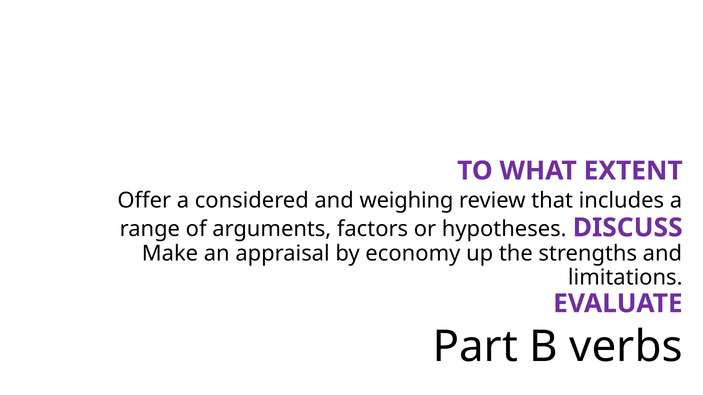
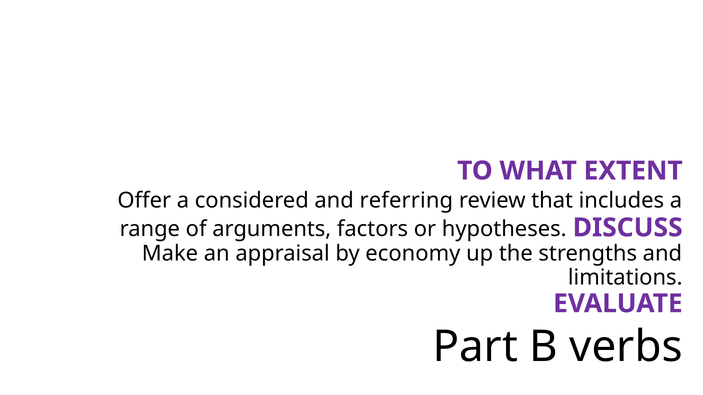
weighing: weighing -> referring (406, 201)
